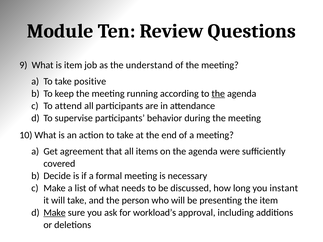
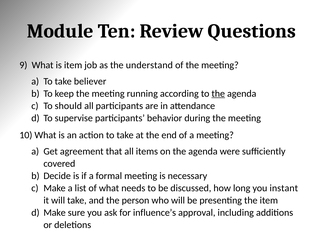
positive: positive -> believer (90, 81)
attend: attend -> should (68, 106)
Make underline: present -> none (55, 213)
workload’s: workload’s -> influence’s (155, 213)
